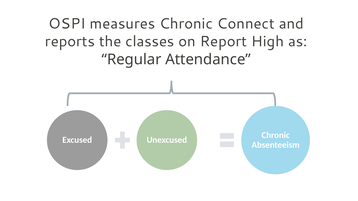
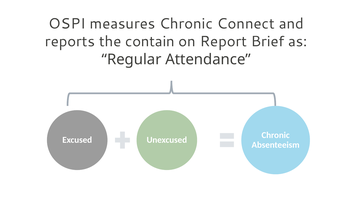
classes: classes -> contain (150, 42)
High: High -> Brief (268, 42)
